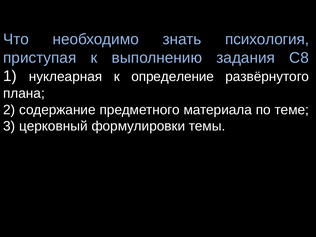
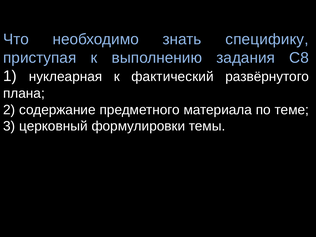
психология: психология -> специфику (267, 39)
определение: определение -> фактический (173, 77)
